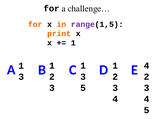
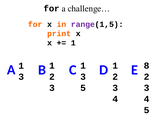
E 4: 4 -> 8 (147, 66)
